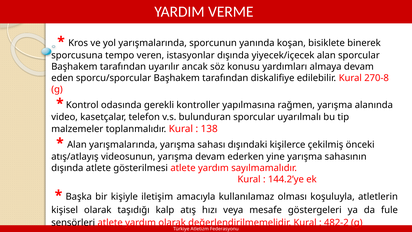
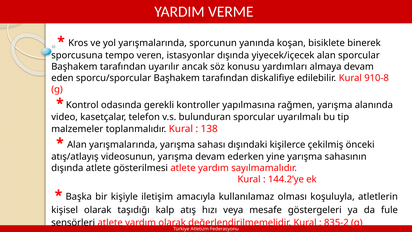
270-8: 270-8 -> 910-8 (377, 78)
482-2: 482-2 -> 835-2 (336, 222)
